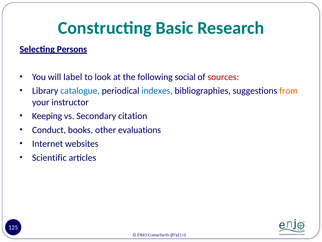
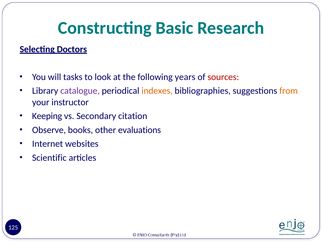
Persons: Persons -> Doctors (72, 49)
label: label -> tasks (73, 77)
social: social -> years (185, 77)
catalogue colour: blue -> purple (80, 91)
indexes colour: blue -> orange (157, 91)
Conduct: Conduct -> Observe (49, 130)
